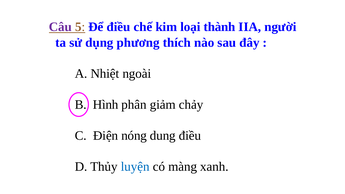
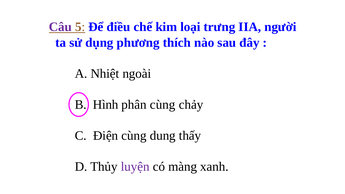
thành: thành -> trưng (219, 27)
phân giảm: giảm -> cùng (163, 105)
Điện nóng: nóng -> cùng (134, 136)
dung điều: điều -> thấy (190, 136)
luyện colour: blue -> purple (135, 167)
